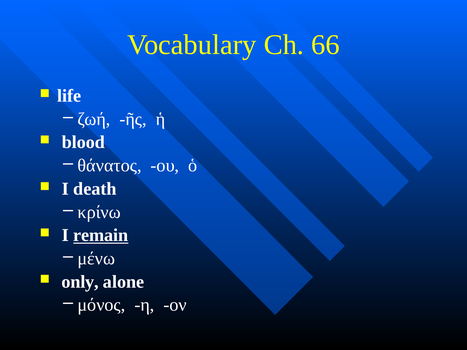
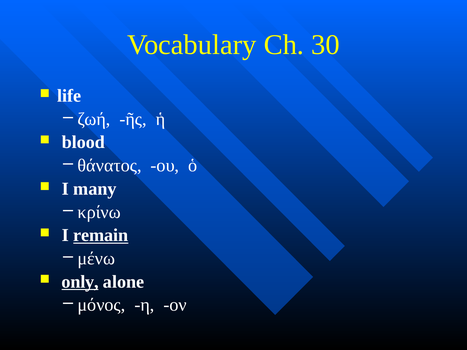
66: 66 -> 30 (326, 45)
death: death -> many (95, 189)
only underline: none -> present (80, 282)
